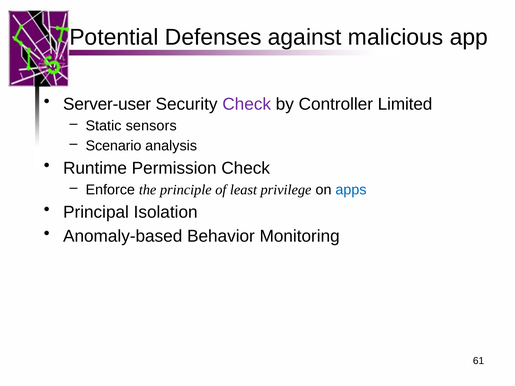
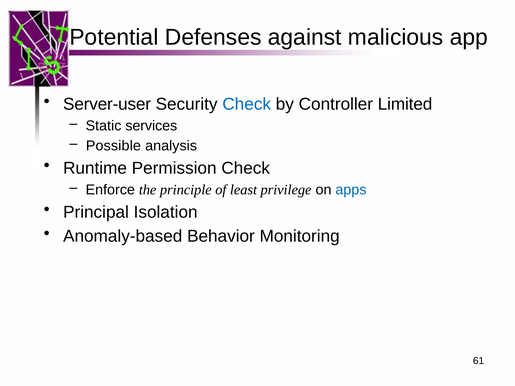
Check colour: purple -> blue (247, 104)
sensors: sensors -> services (151, 126)
Scenario: Scenario -> Possible (113, 146)
